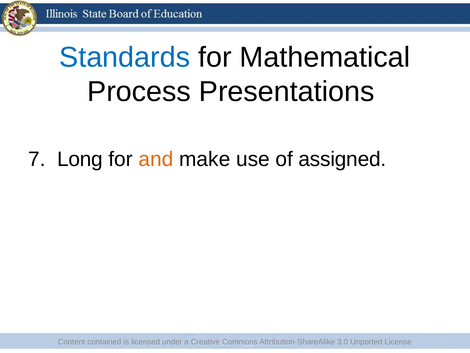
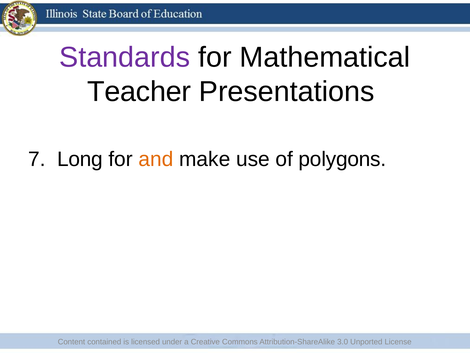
Standards colour: blue -> purple (125, 57)
Process: Process -> Teacher (139, 92)
assigned: assigned -> polygons (342, 159)
